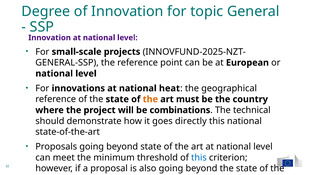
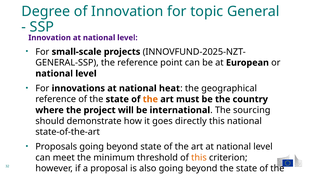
combinations: combinations -> international (180, 110)
technical: technical -> sourcing (252, 110)
this colour: blue -> orange (199, 158)
